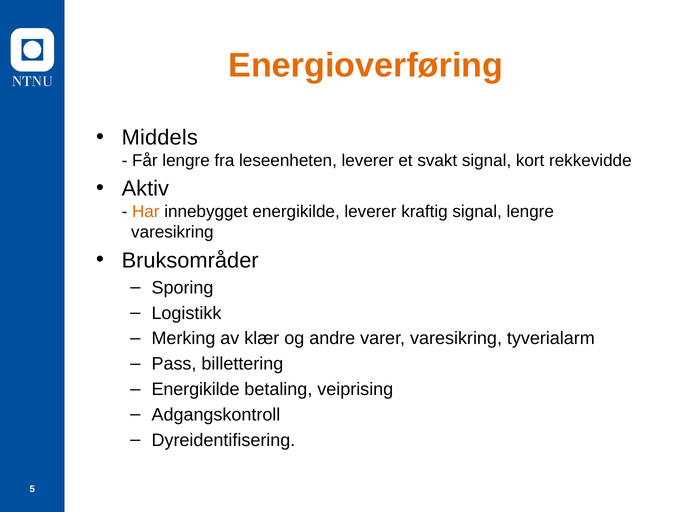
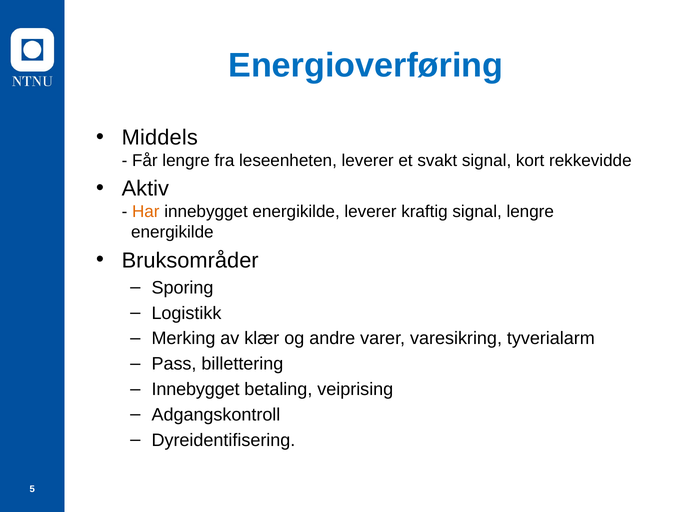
Energioverføring colour: orange -> blue (366, 66)
varesikring: varesikring -> energikilde (172, 232)
Energikilde: Energikilde -> Innebygget (196, 389)
